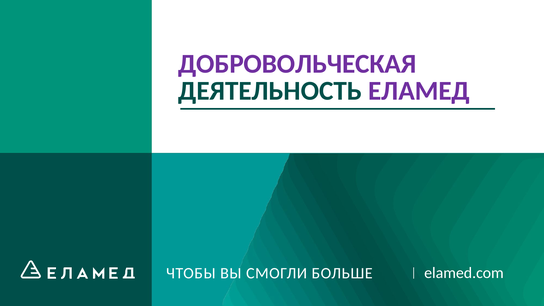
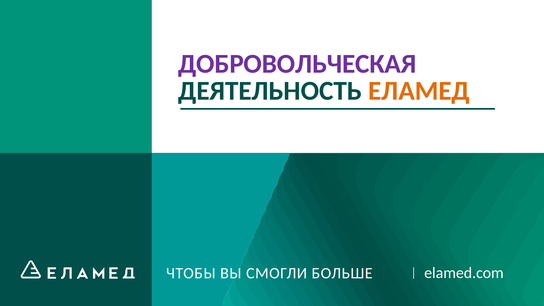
ЕЛАМЕД colour: purple -> orange (419, 91)
